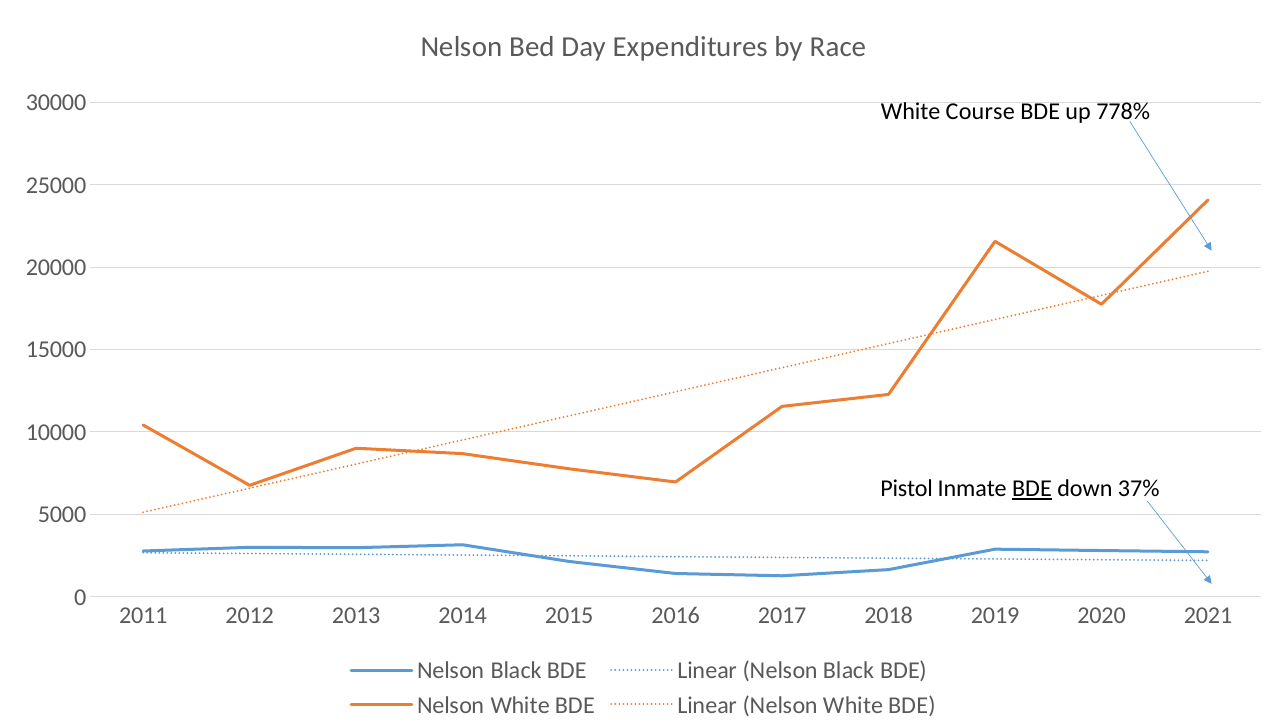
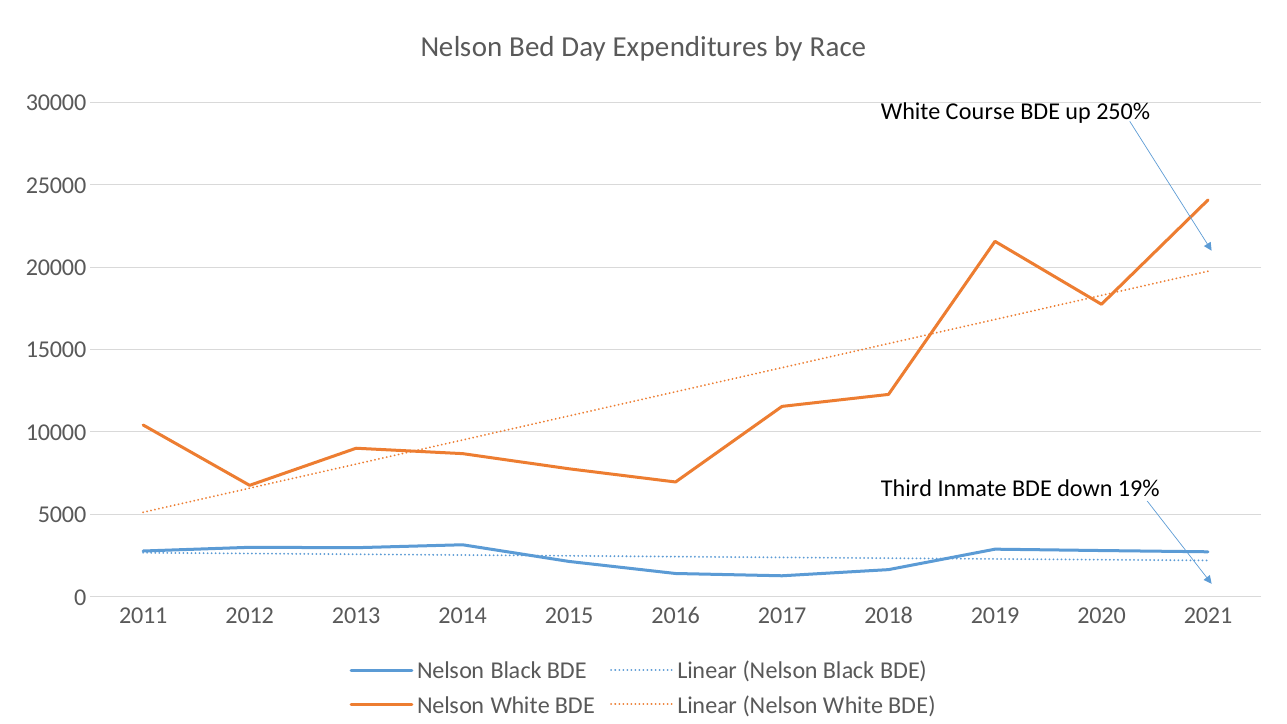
778%: 778% -> 250% (1123, 112)
Pistol: Pistol -> Third (906, 489)
BDE underline: present -> none (1032, 489)
37%: 37% -> 19% (1139, 489)
